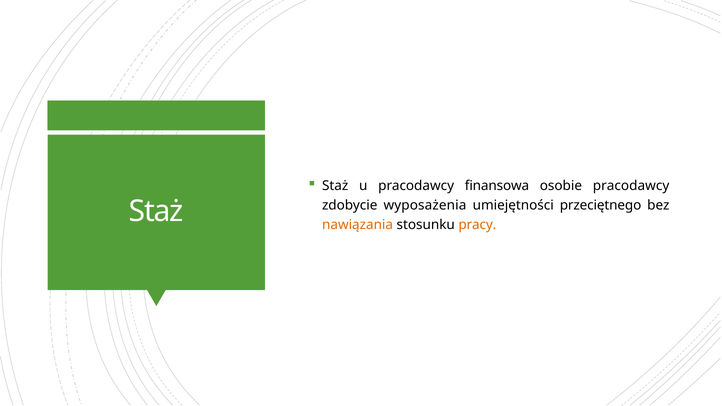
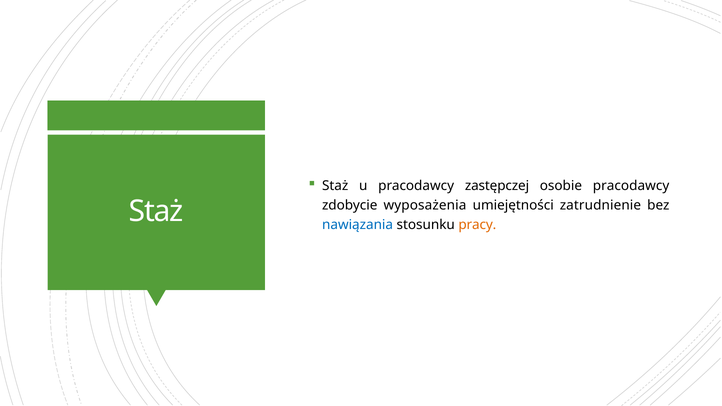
finansowa: finansowa -> zastępczej (497, 186)
przeciętnego: przeciętnego -> zatrudnienie (600, 206)
nawiązania colour: orange -> blue (358, 225)
